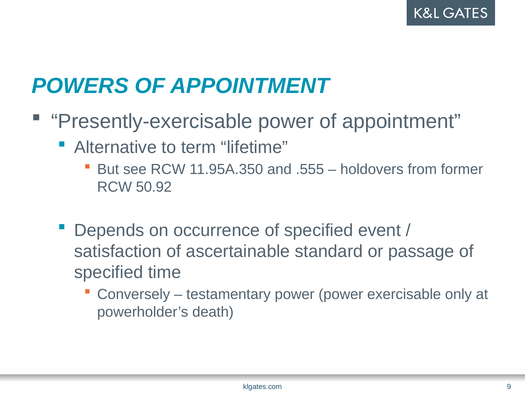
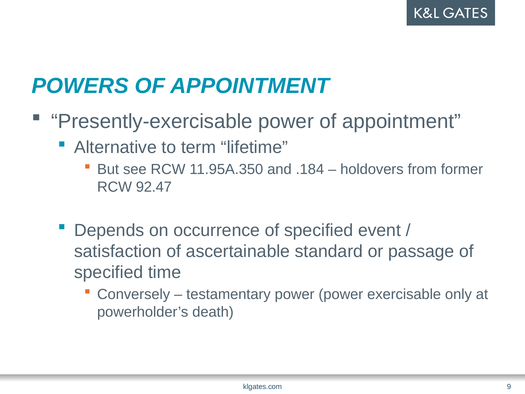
.555: .555 -> .184 (310, 169)
50.92: 50.92 -> 92.47 (154, 187)
